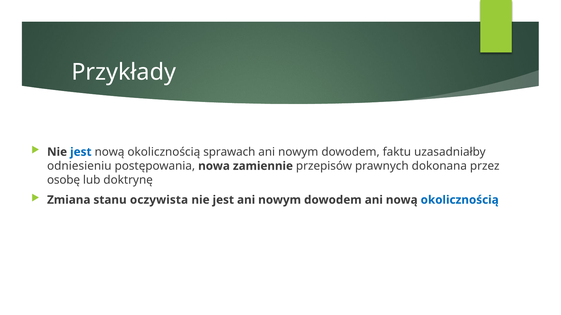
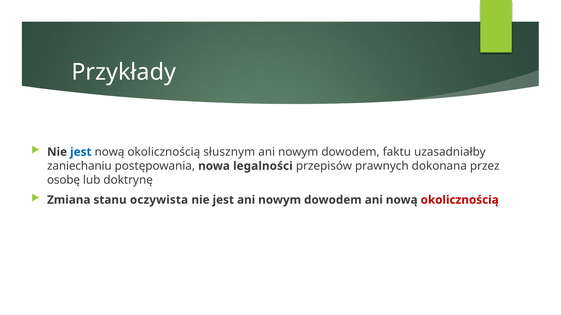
sprawach: sprawach -> słusznym (229, 152)
odniesieniu: odniesieniu -> zaniechaniu (79, 166)
zamiennie: zamiennie -> legalności (263, 166)
okolicznością colour: blue -> red (460, 200)
